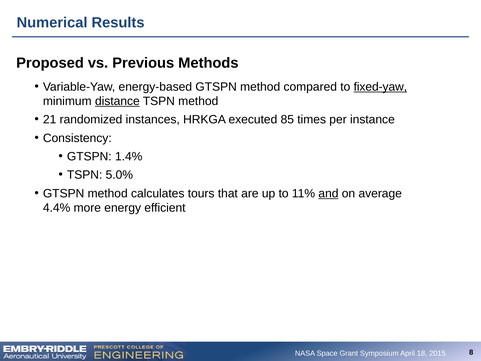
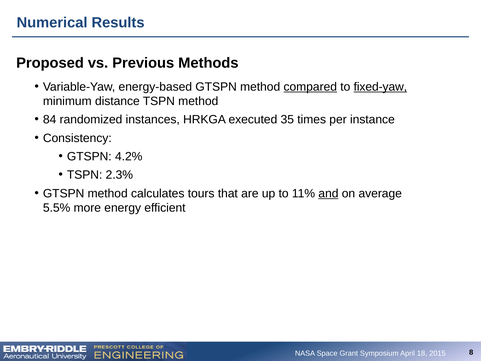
compared underline: none -> present (310, 87)
distance underline: present -> none (117, 101)
21: 21 -> 84 (50, 120)
85: 85 -> 35 (287, 120)
1.4%: 1.4% -> 4.2% (129, 156)
5.0%: 5.0% -> 2.3% (119, 175)
4.4%: 4.4% -> 5.5% (57, 208)
